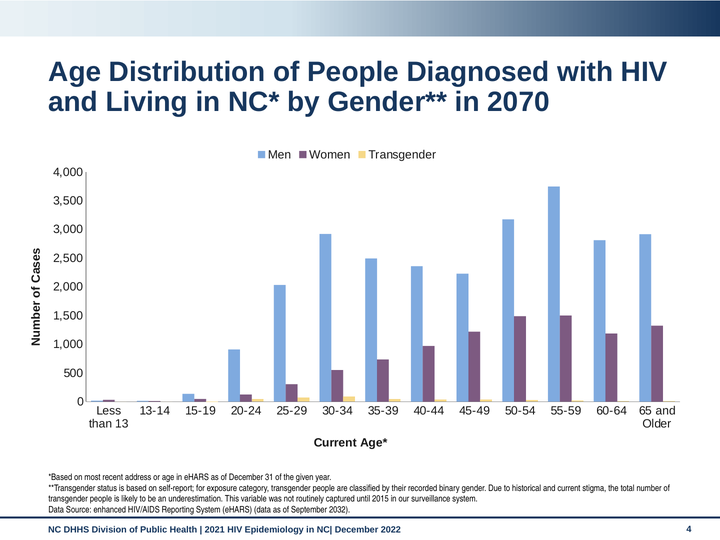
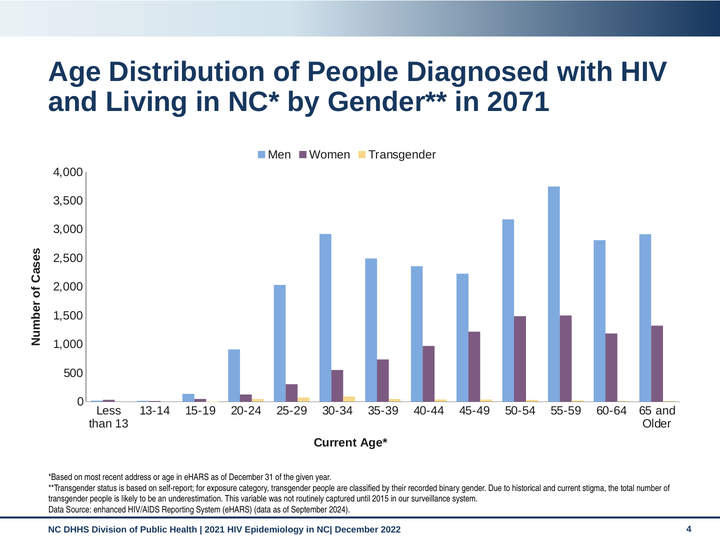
2070: 2070 -> 2071 (519, 102)
2032: 2032 -> 2024 (340, 510)
